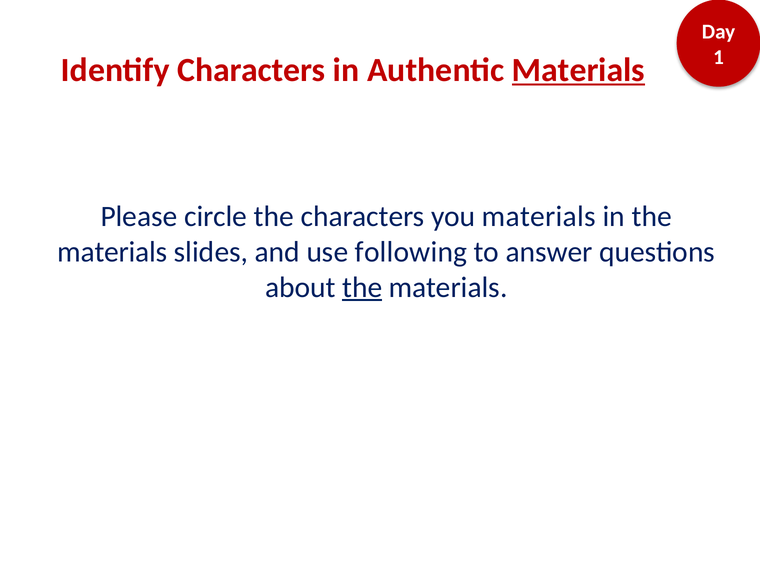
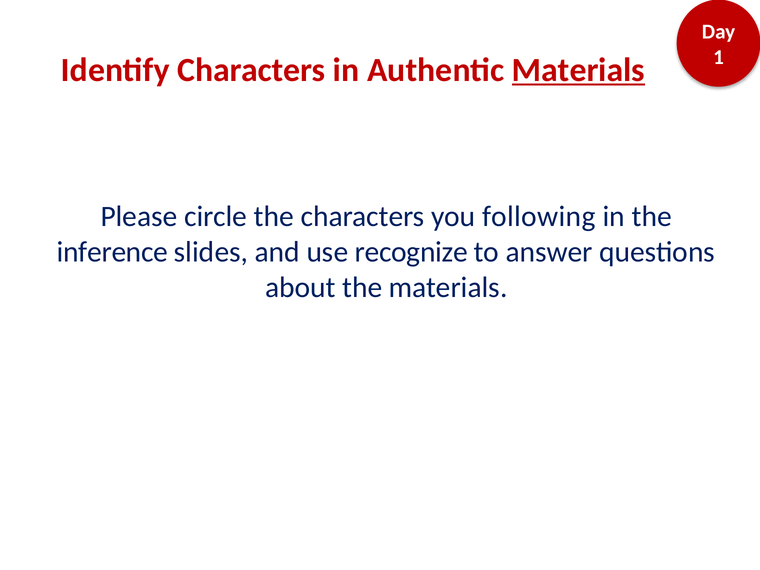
you materials: materials -> following (539, 216)
materials: materials -> inference (112, 252)
following: following -> recognize (411, 252)
the underline: present -> none (362, 287)
